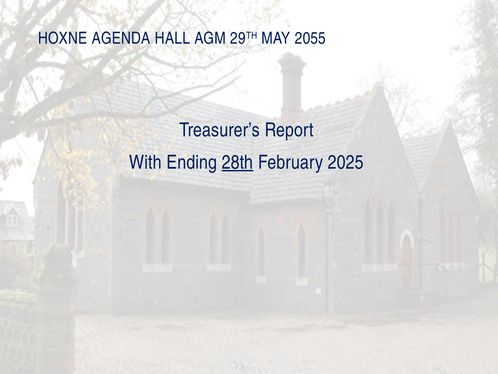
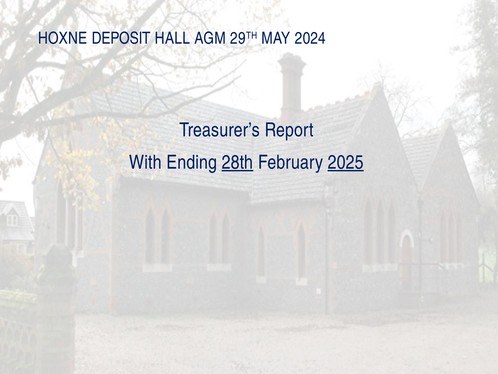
AGENDA: AGENDA -> DEPOSIT (121, 38)
2055: 2055 -> 2024 (310, 38)
2025 underline: none -> present (346, 162)
